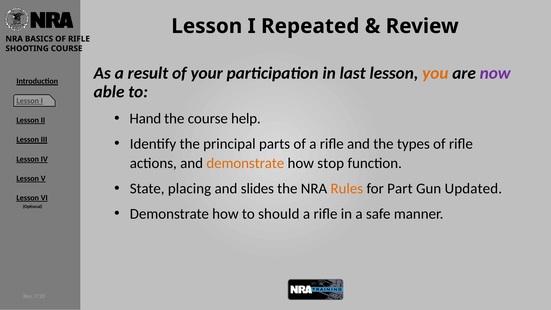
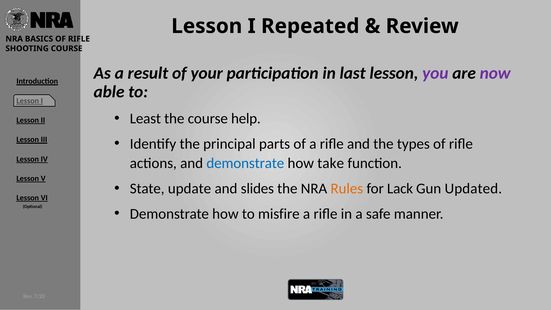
you colour: orange -> purple (435, 73)
Hand: Hand -> Least (145, 119)
demonstrate colour: orange -> blue (245, 163)
stop: stop -> take (331, 163)
placing: placing -> update (190, 189)
Part: Part -> Lack (400, 189)
should: should -> misfire (279, 214)
